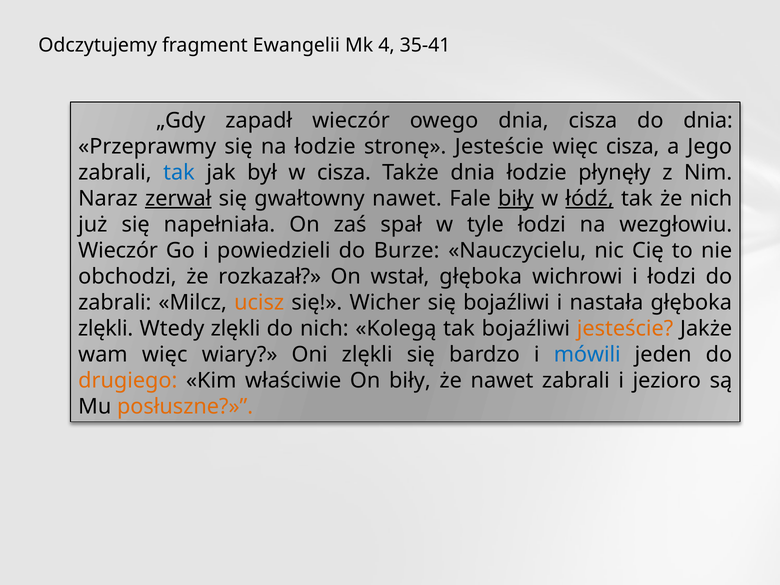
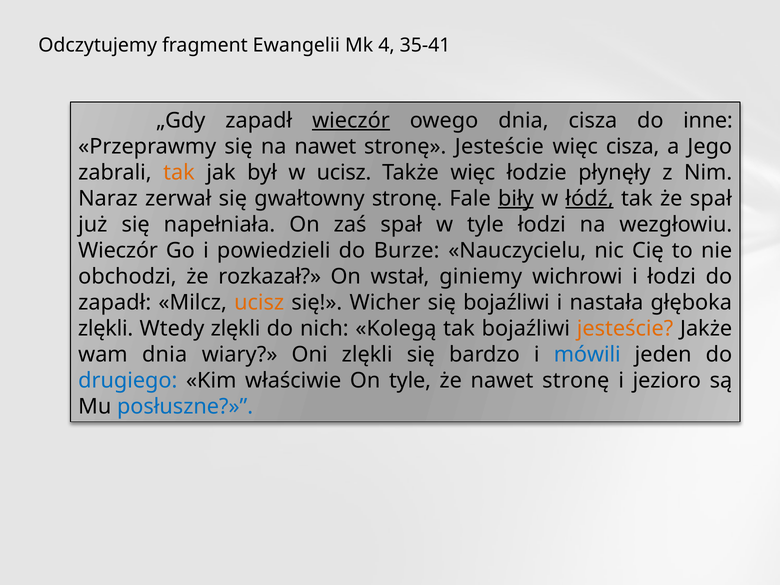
wieczór underline: none -> present (351, 120)
do dnia: dnia -> inne (708, 120)
na łodzie: łodzie -> nawet (325, 146)
tak colour: blue -> orange (179, 172)
w cisza: cisza -> ucisz (344, 172)
Także dnia: dnia -> więc (473, 172)
zerwał underline: present -> none (178, 198)
gwałtowny nawet: nawet -> stronę (407, 198)
że nich: nich -> spał (711, 198)
wstał głęboka: głęboka -> giniemy (481, 276)
zabrali: zabrali -> zapadł (115, 302)
wam więc: więc -> dnia (165, 355)
drugiego colour: orange -> blue (128, 381)
On biły: biły -> tyle (410, 381)
że nawet zabrali: zabrali -> stronę (576, 381)
posłuszne colour: orange -> blue (185, 407)
